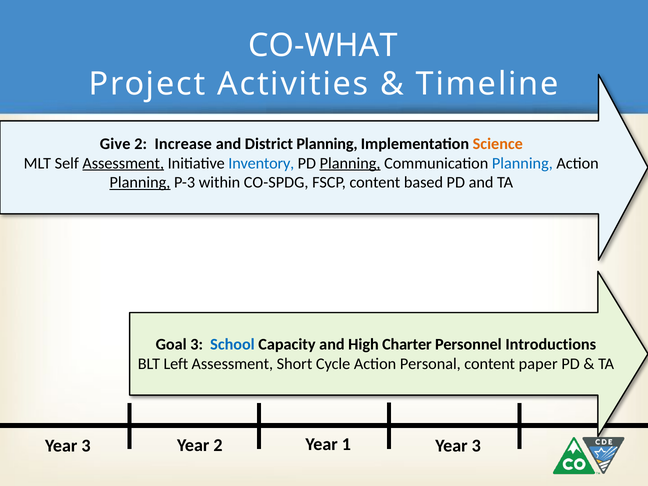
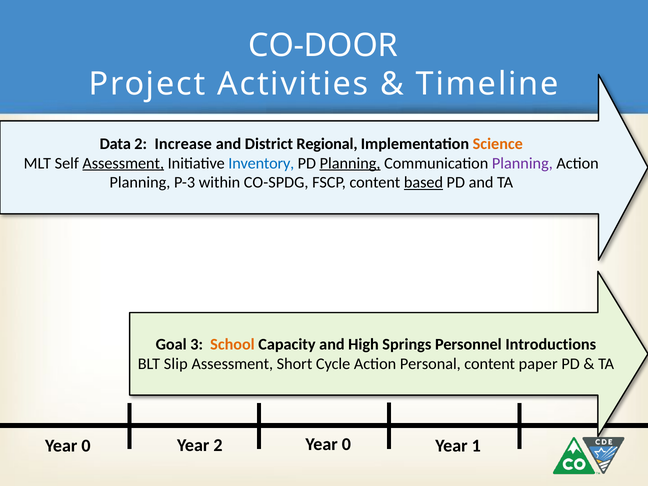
CO-WHAT: CO-WHAT -> CO-DOOR (323, 45)
Give: Give -> Data (115, 144)
District Planning: Planning -> Regional (327, 144)
Planning colour: blue -> purple (522, 163)
Planning underline: present -> none (140, 183)
based underline: none -> present (423, 183)
School colour: blue -> orange (232, 344)
Charter: Charter -> Springs (407, 344)
Left: Left -> Slip (176, 364)
3: 3 -> 0 (86, 446)
2 Year 1: 1 -> 0 (346, 444)
3: 3 -> 1 (476, 446)
